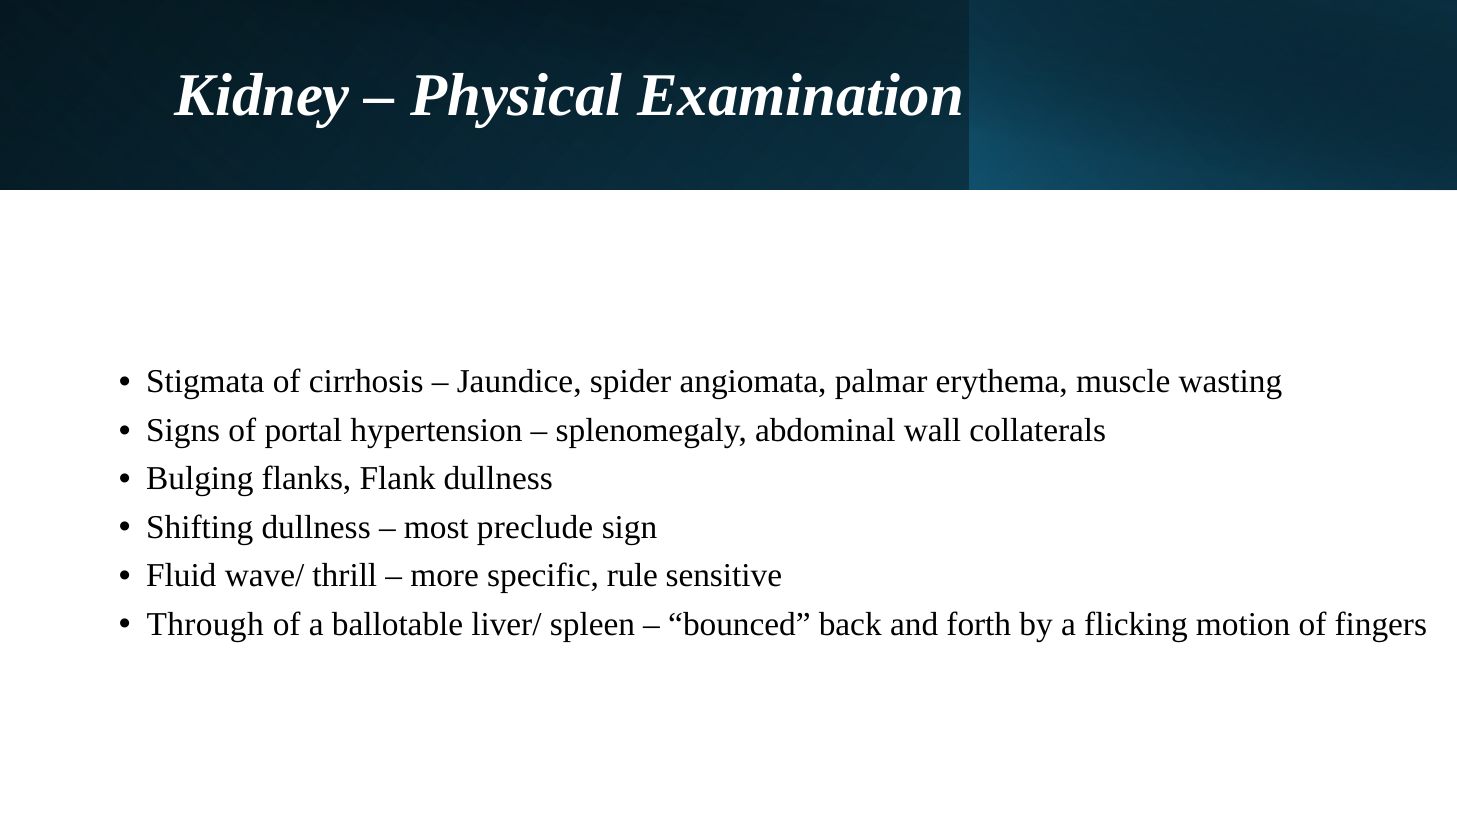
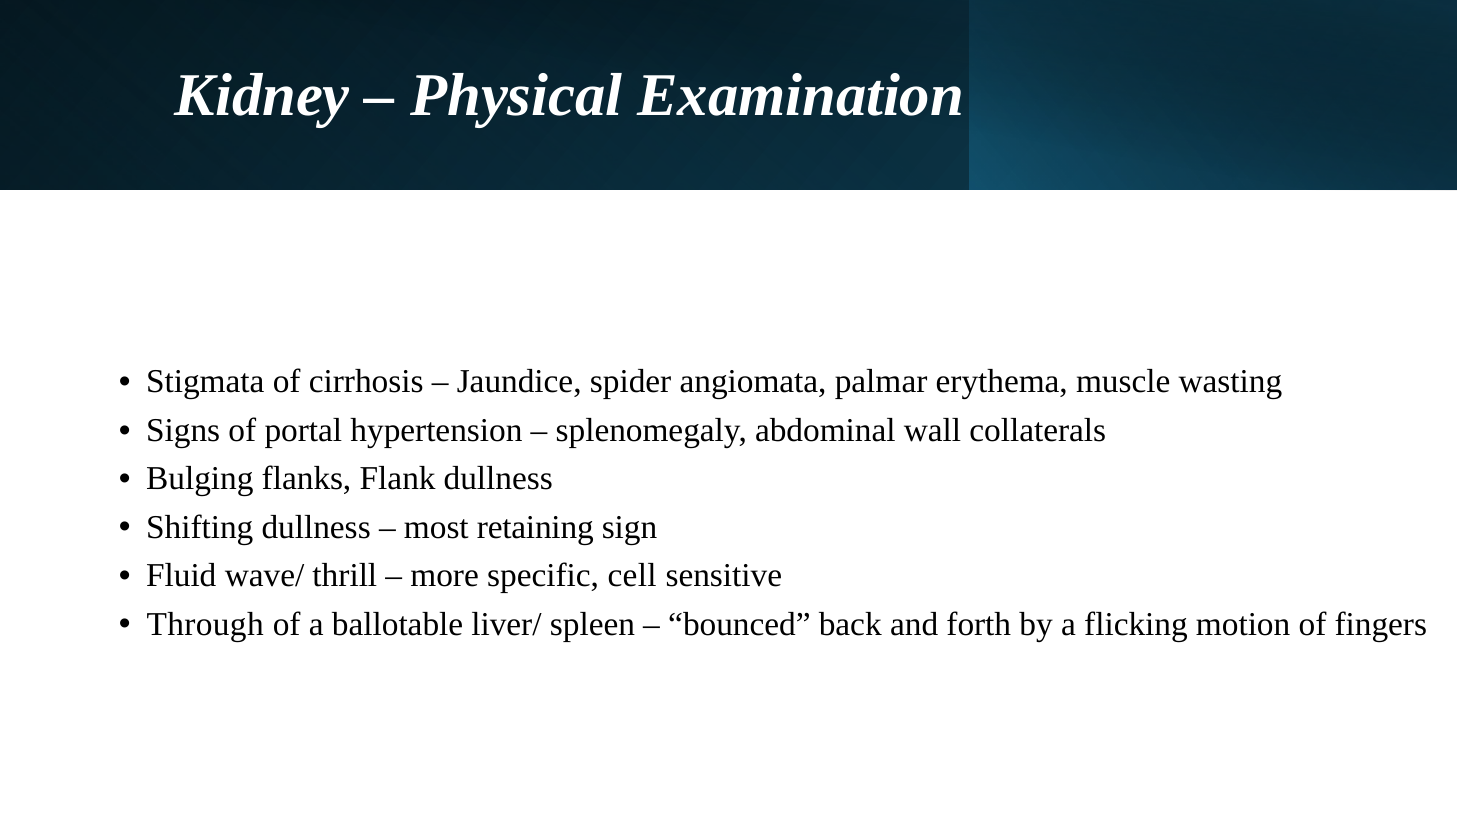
preclude: preclude -> retaining (535, 528)
rule: rule -> cell (632, 576)
